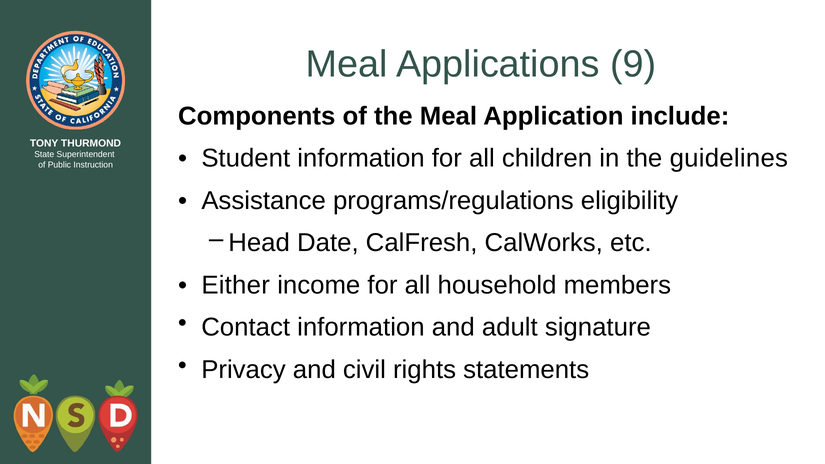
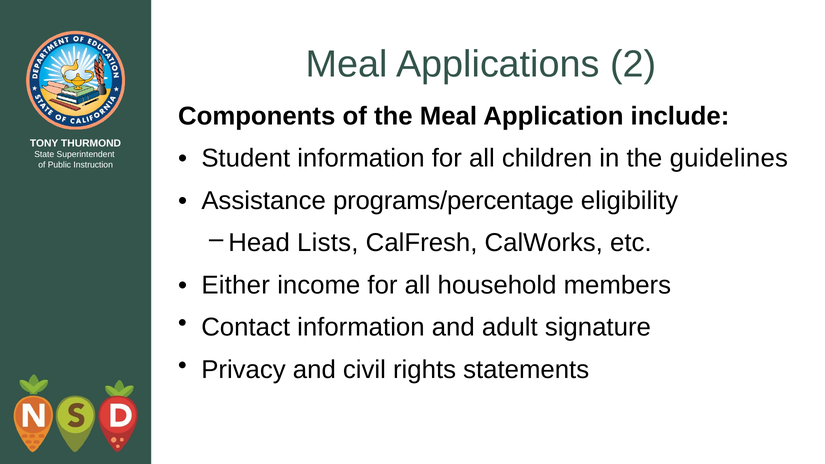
9: 9 -> 2 (633, 64)
programs/regulations: programs/regulations -> programs/percentage (453, 201)
Date: Date -> Lists (328, 243)
